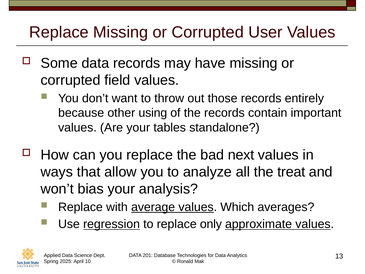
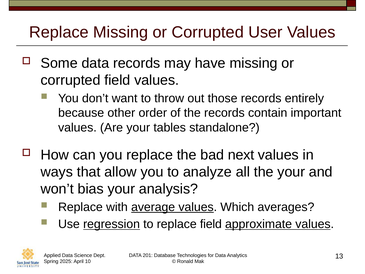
using: using -> order (153, 113)
the treat: treat -> your (291, 172)
replace only: only -> field (211, 224)
